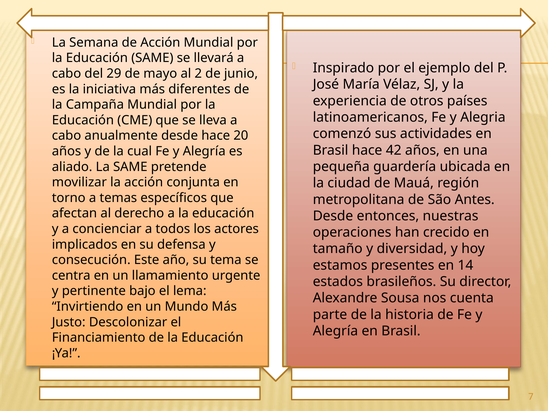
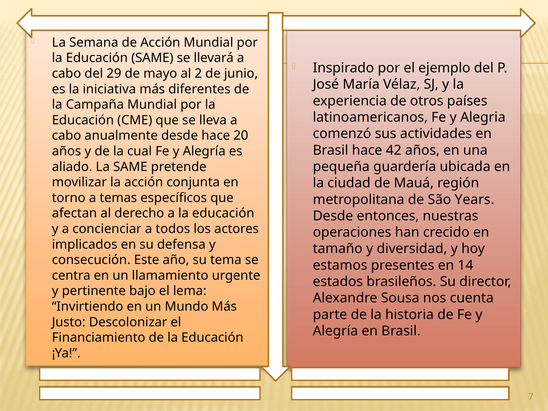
Antes: Antes -> Years (475, 199)
